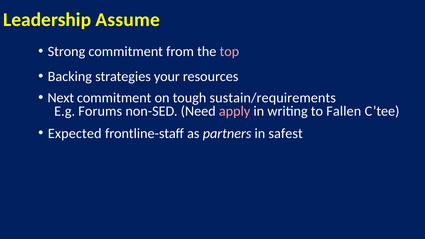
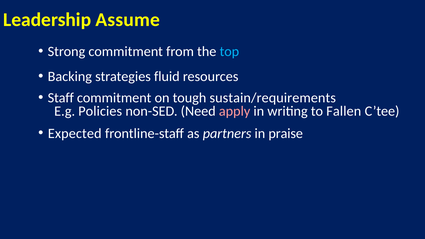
top colour: pink -> light blue (229, 52)
your: your -> fluid (167, 77)
Next: Next -> Staff (61, 98)
Forums: Forums -> Policies (100, 111)
safest: safest -> praise (286, 133)
